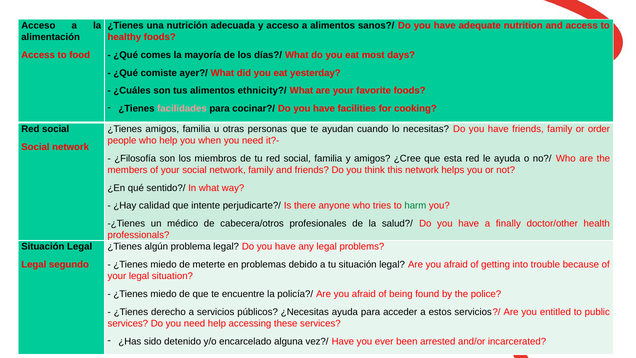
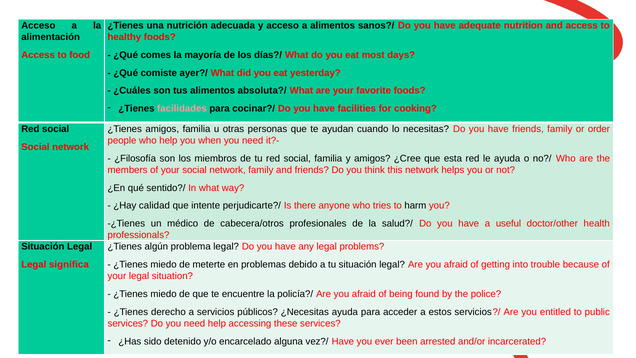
ethnicity?/: ethnicity?/ -> absoluta?/ (262, 91)
harm colour: green -> black (415, 206)
finally: finally -> useful (508, 224)
segundo: segundo -> significa (69, 265)
